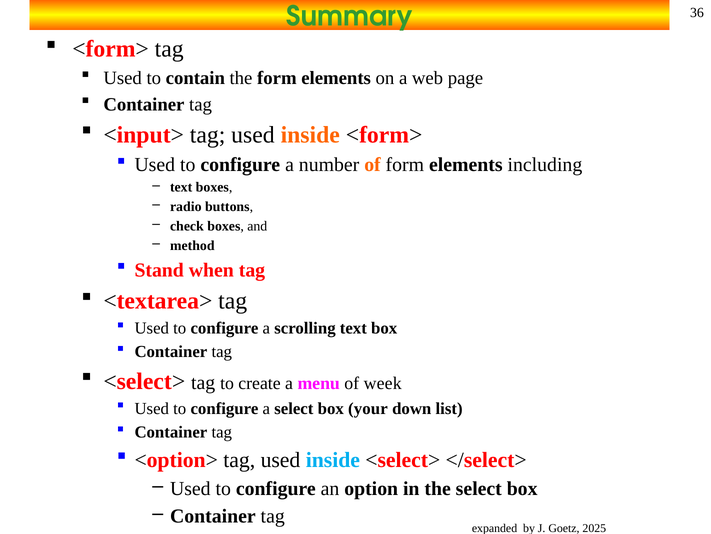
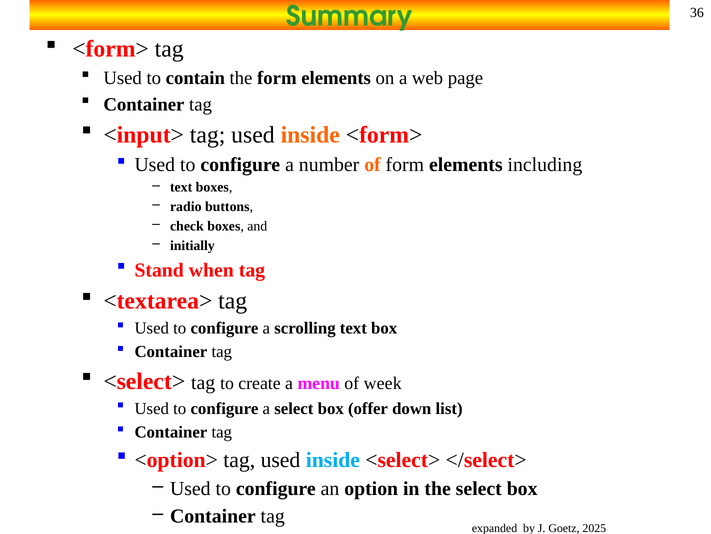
method: method -> initially (192, 245)
your: your -> offer (368, 408)
